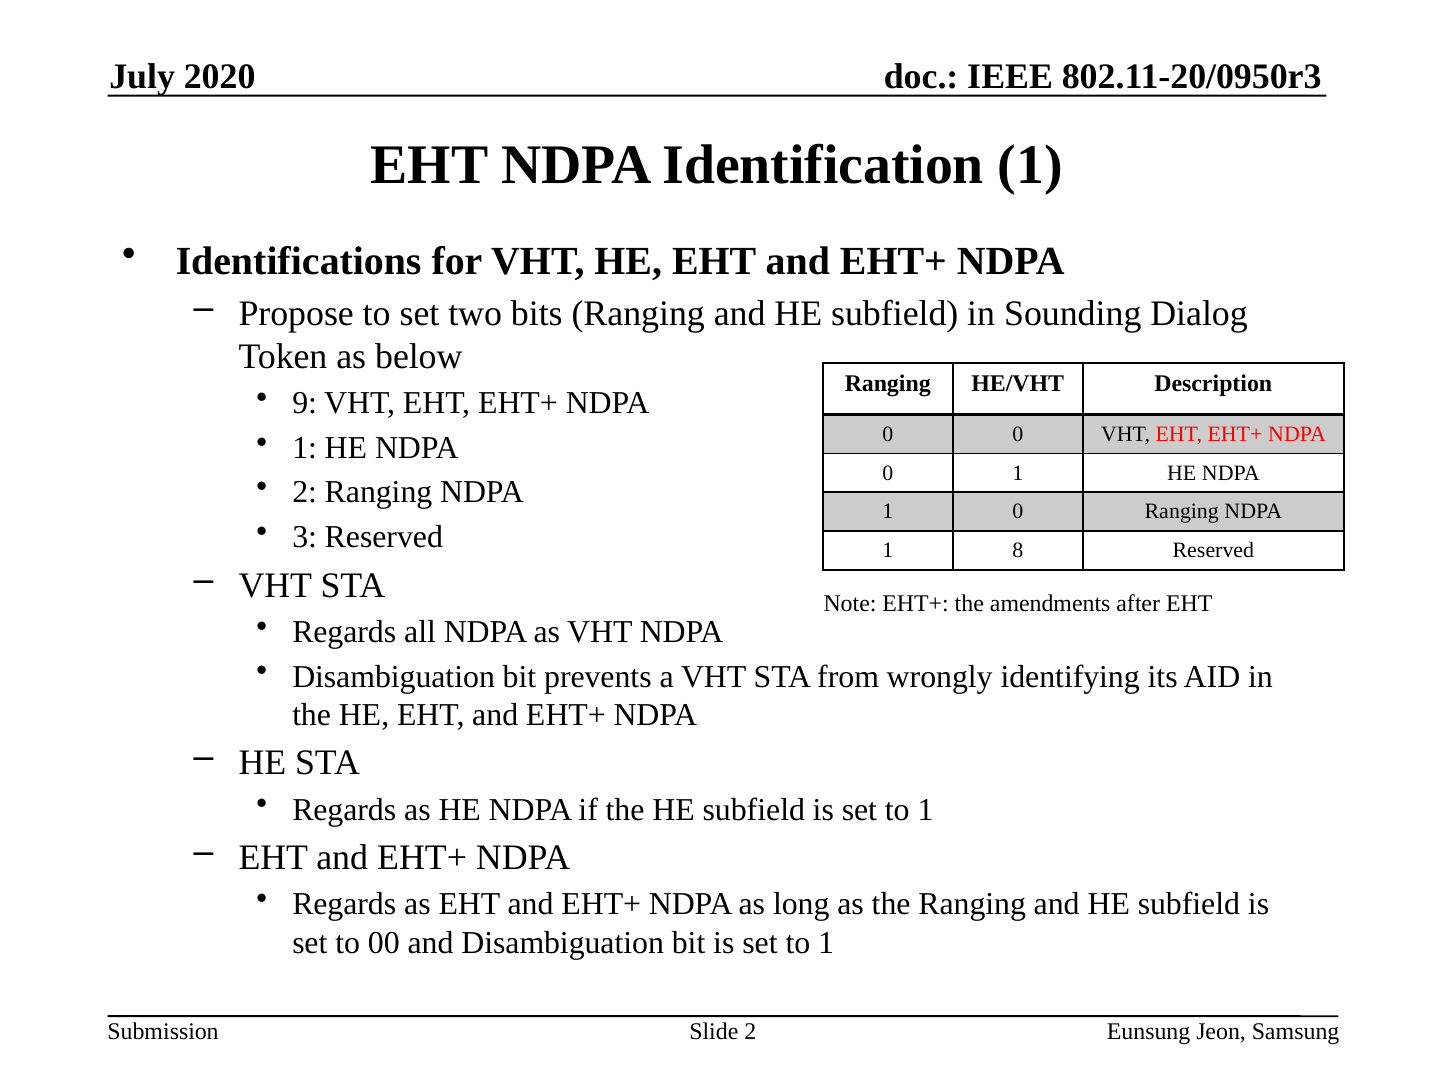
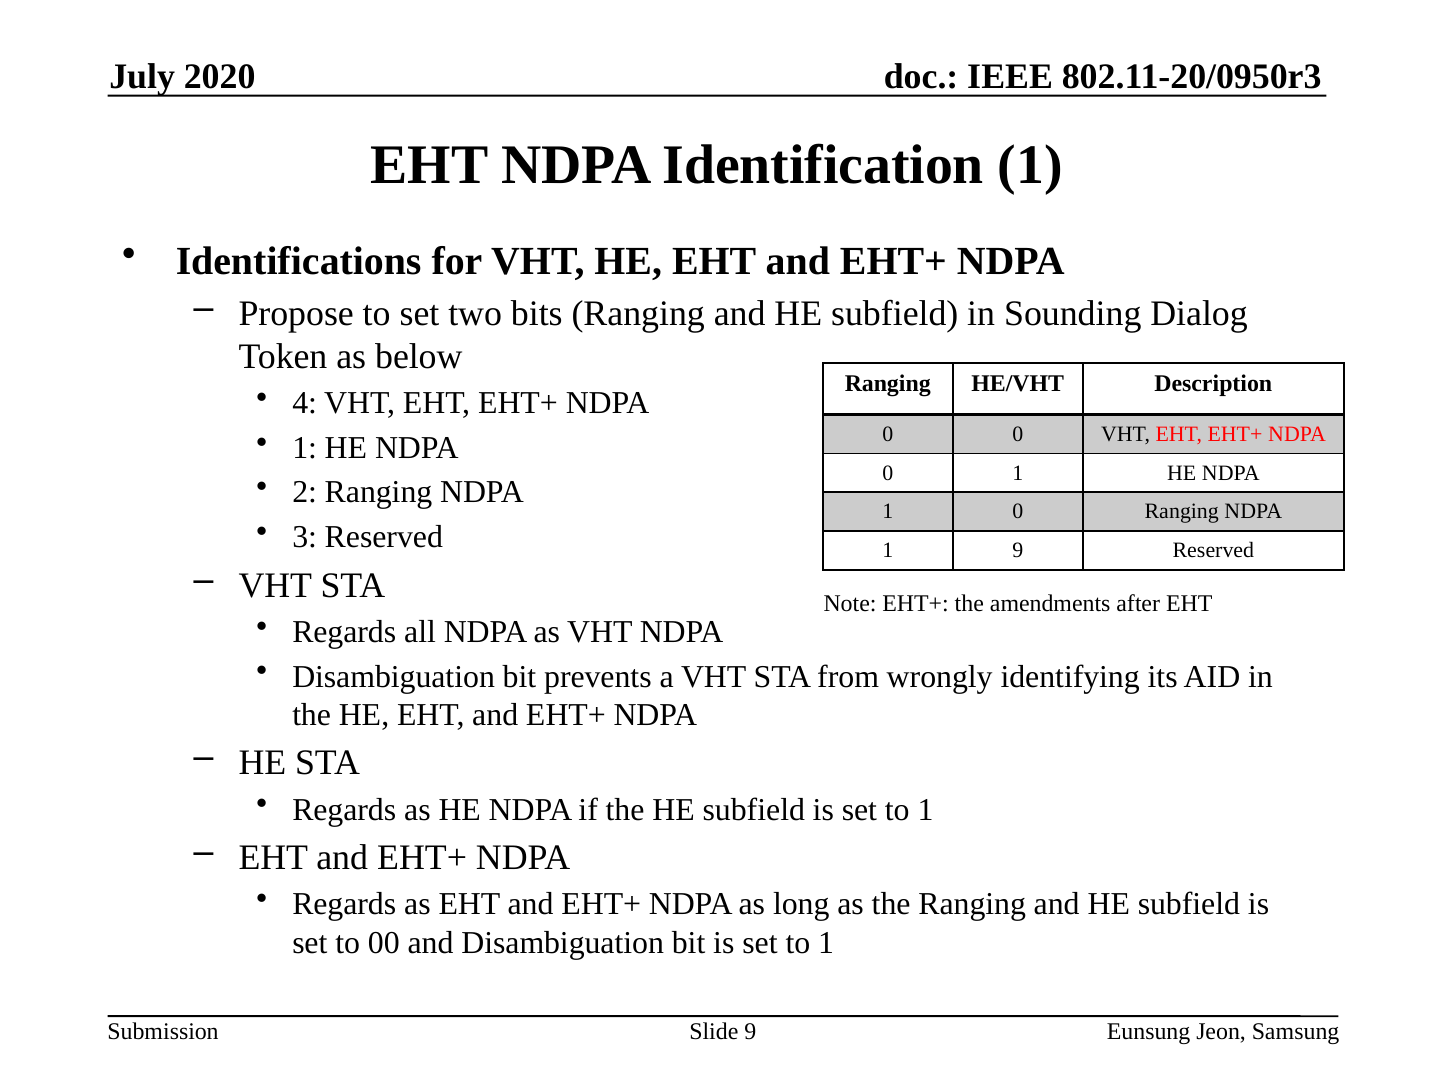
9: 9 -> 4 (305, 403)
1 8: 8 -> 9 (1018, 550)
Slide 2: 2 -> 9 (750, 1031)
